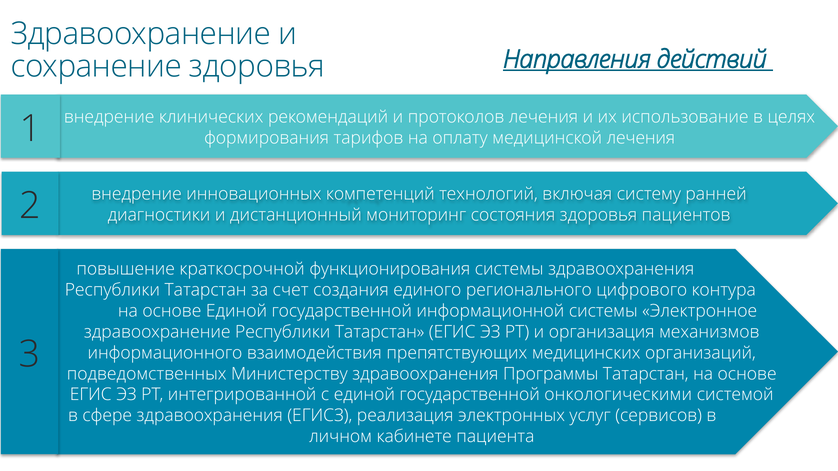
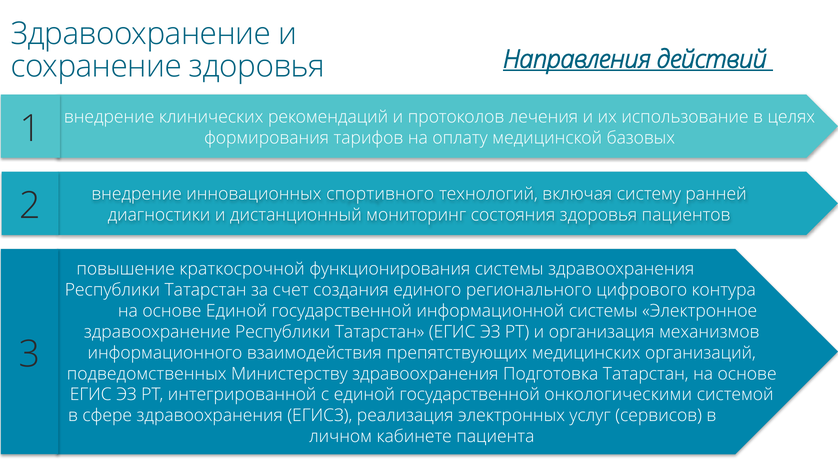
медицинской лечения: лечения -> базовых (641, 138)
компетенций: компетенций -> спортивного (380, 194)
Программы: Программы -> Подготовка (551, 374)
